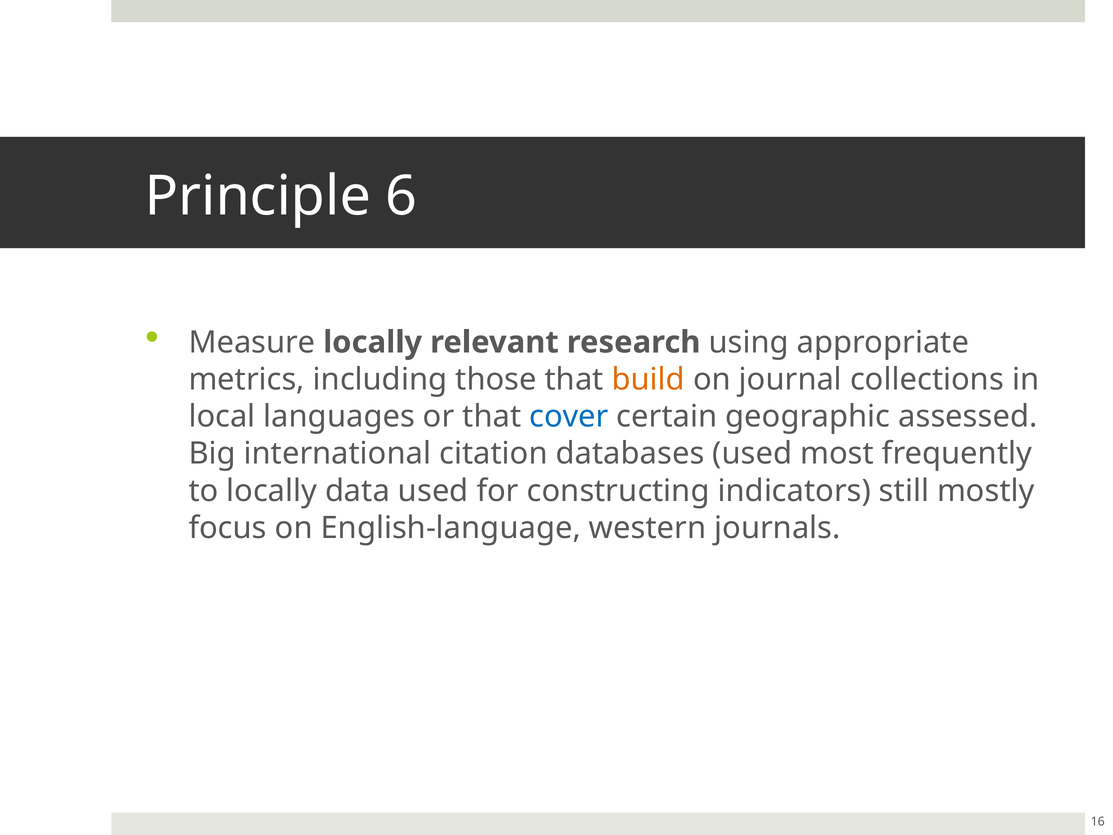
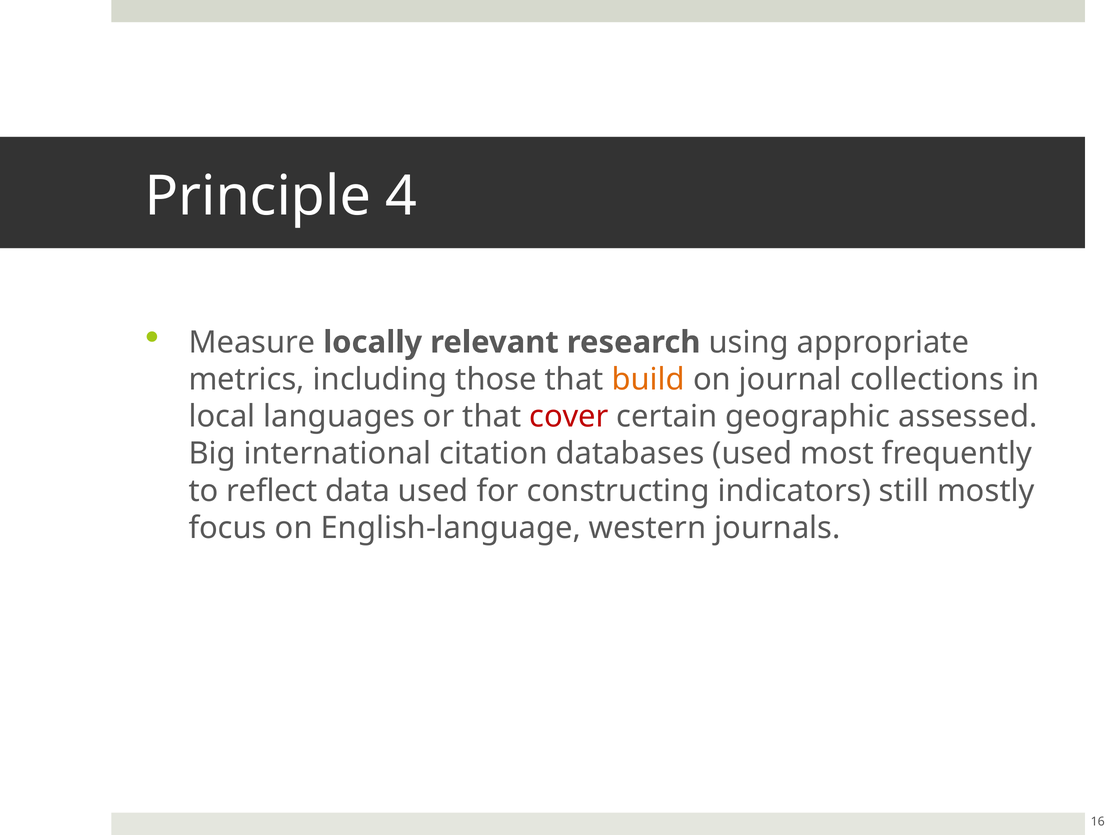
6: 6 -> 4 (401, 196)
cover colour: blue -> red (569, 416)
to locally: locally -> reflect (272, 491)
